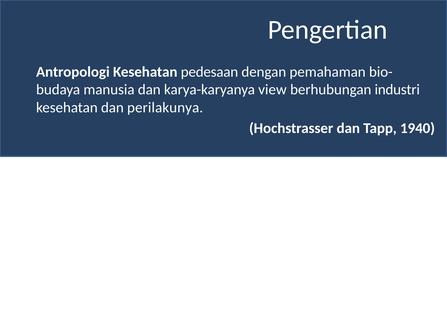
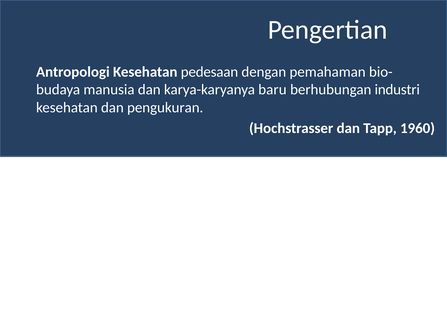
view: view -> baru (272, 90)
perilakunya: perilakunya -> pengukuran (165, 108)
1940: 1940 -> 1960 (418, 128)
